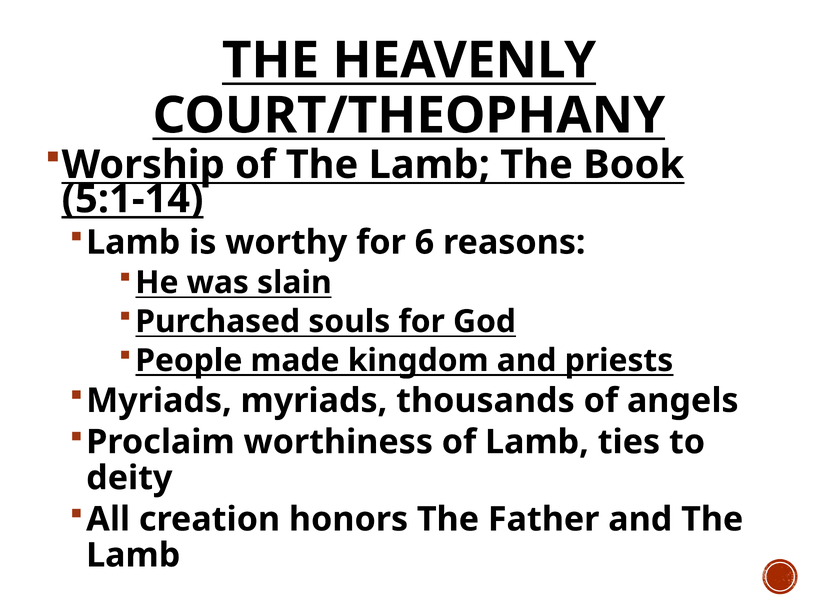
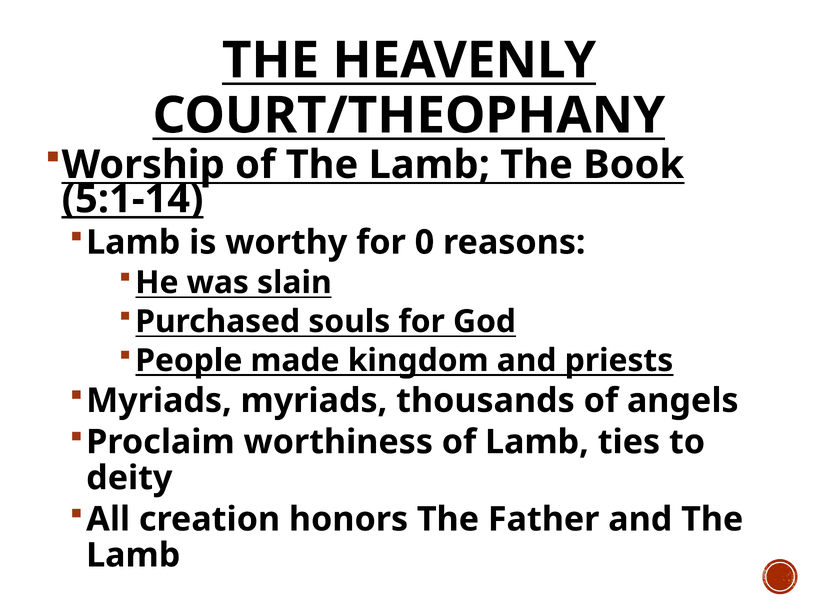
6: 6 -> 0 (424, 243)
